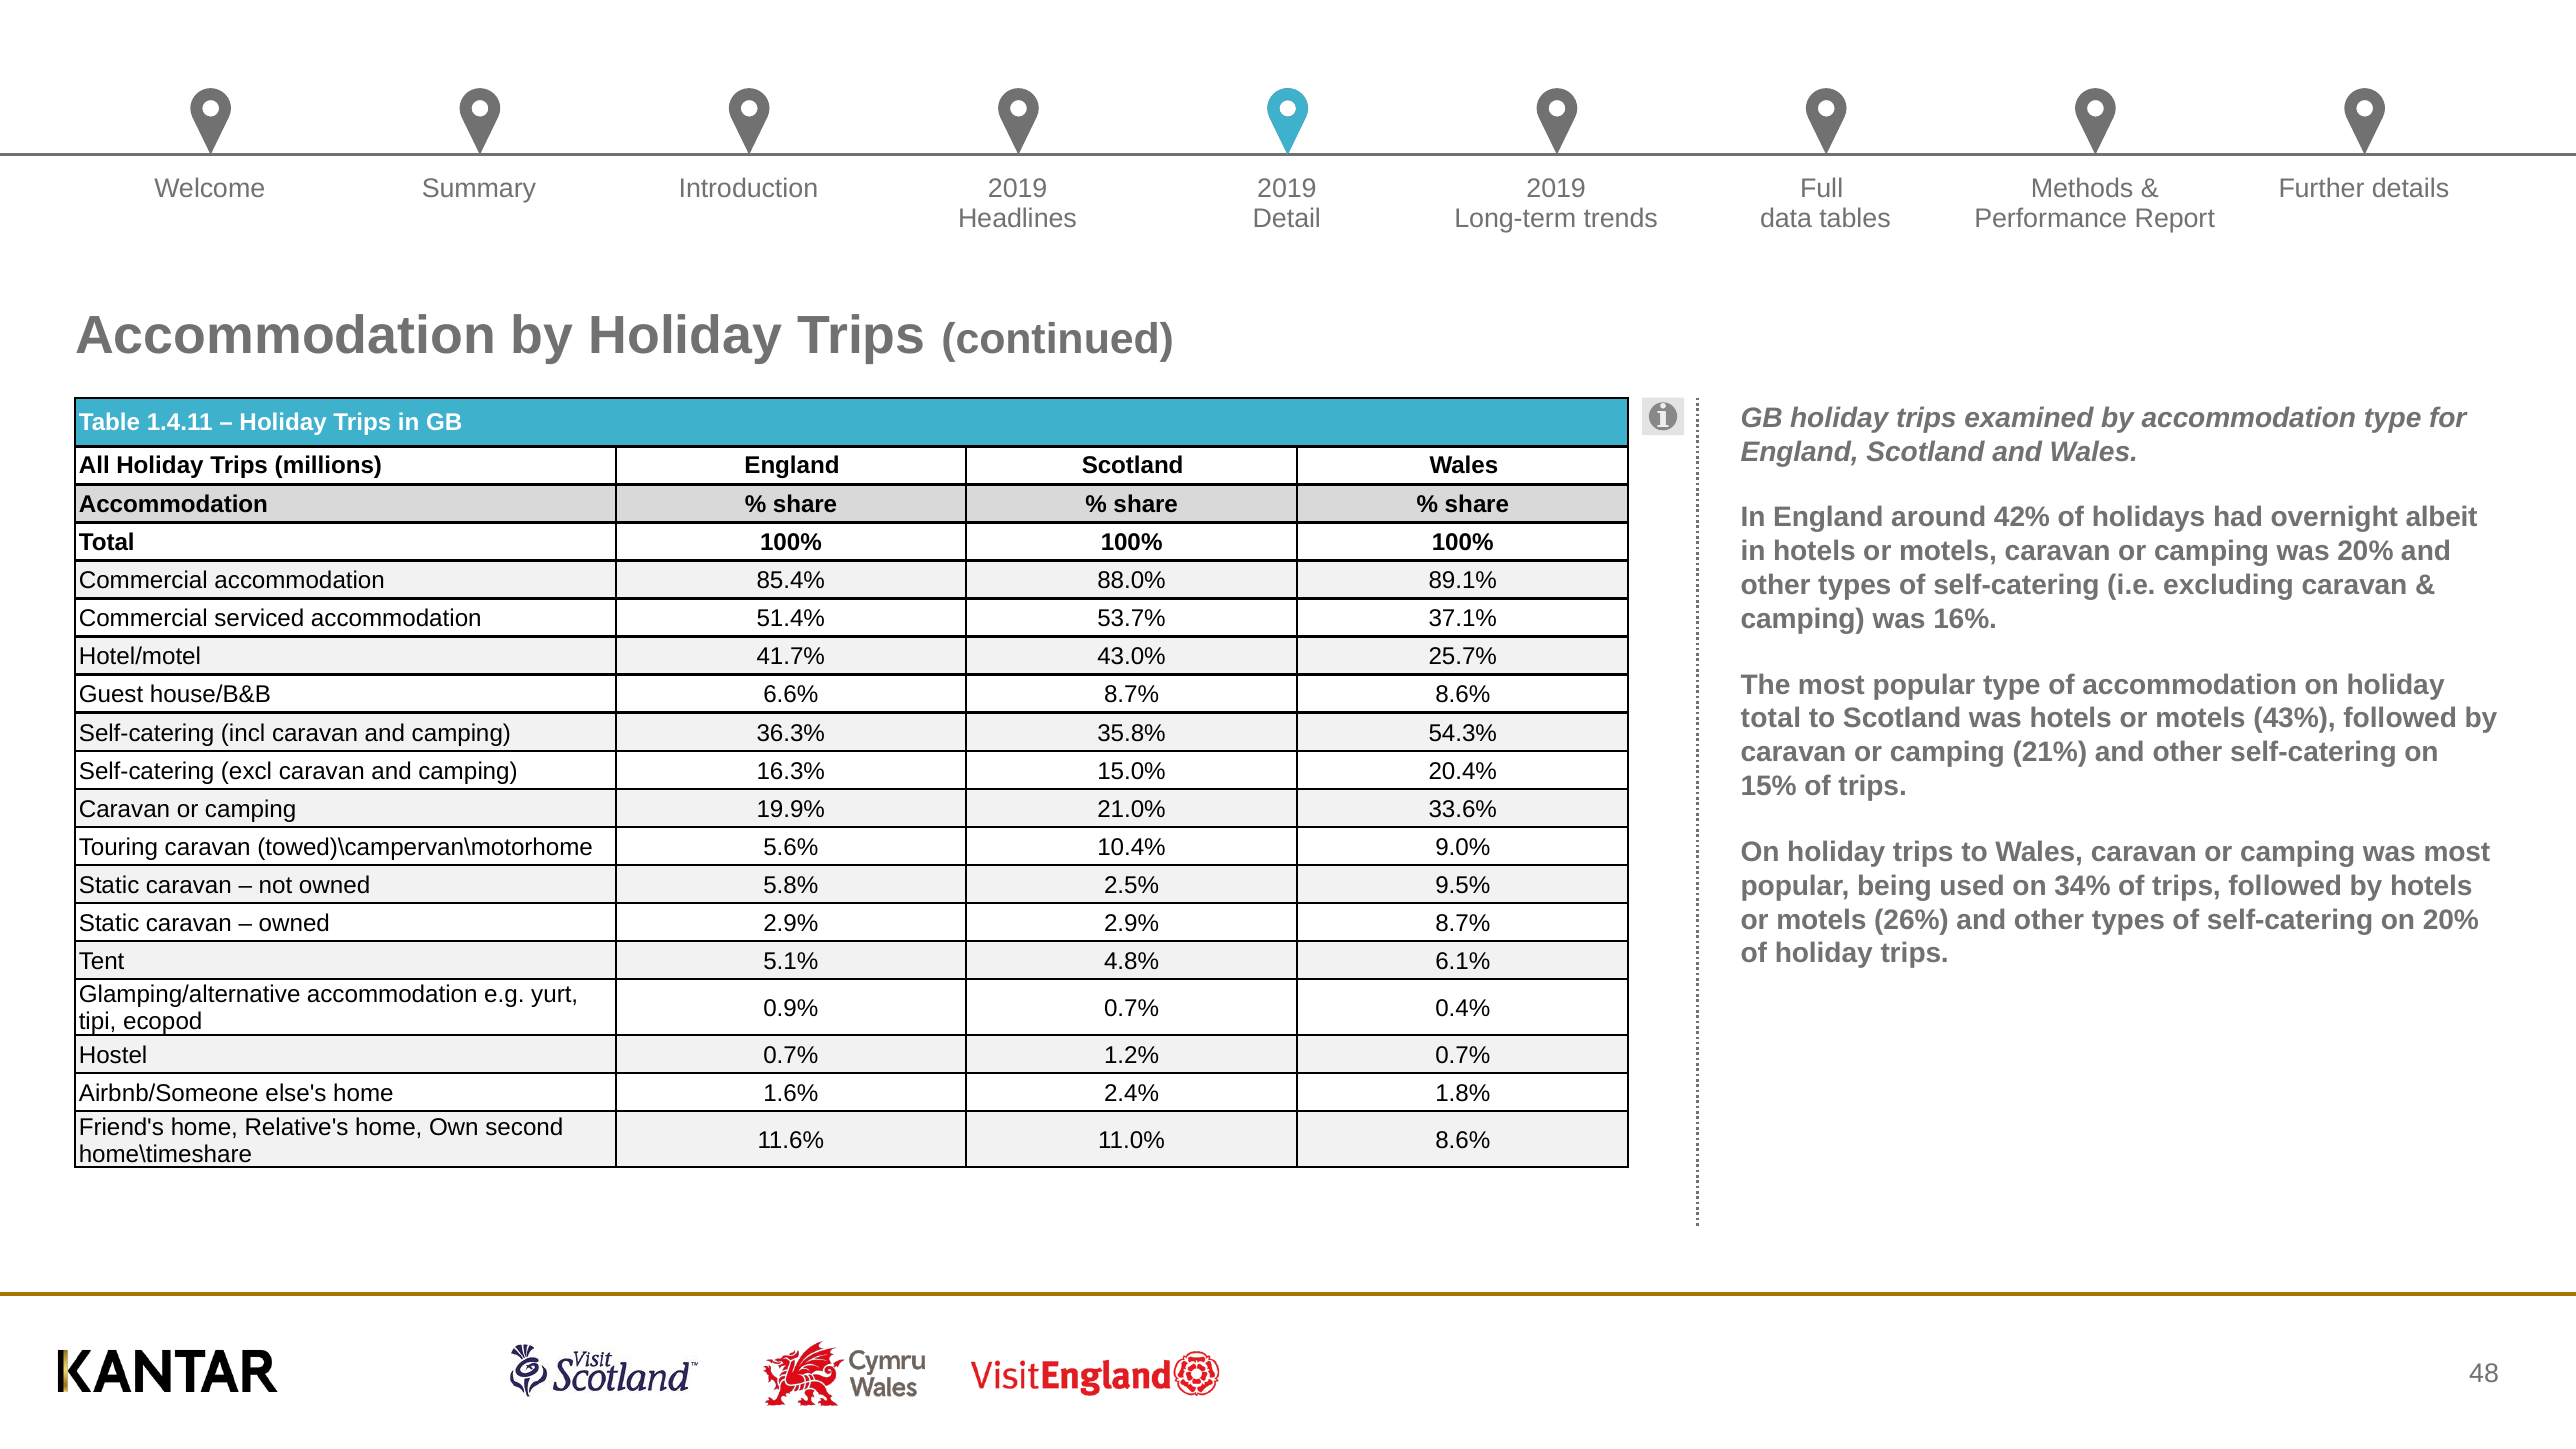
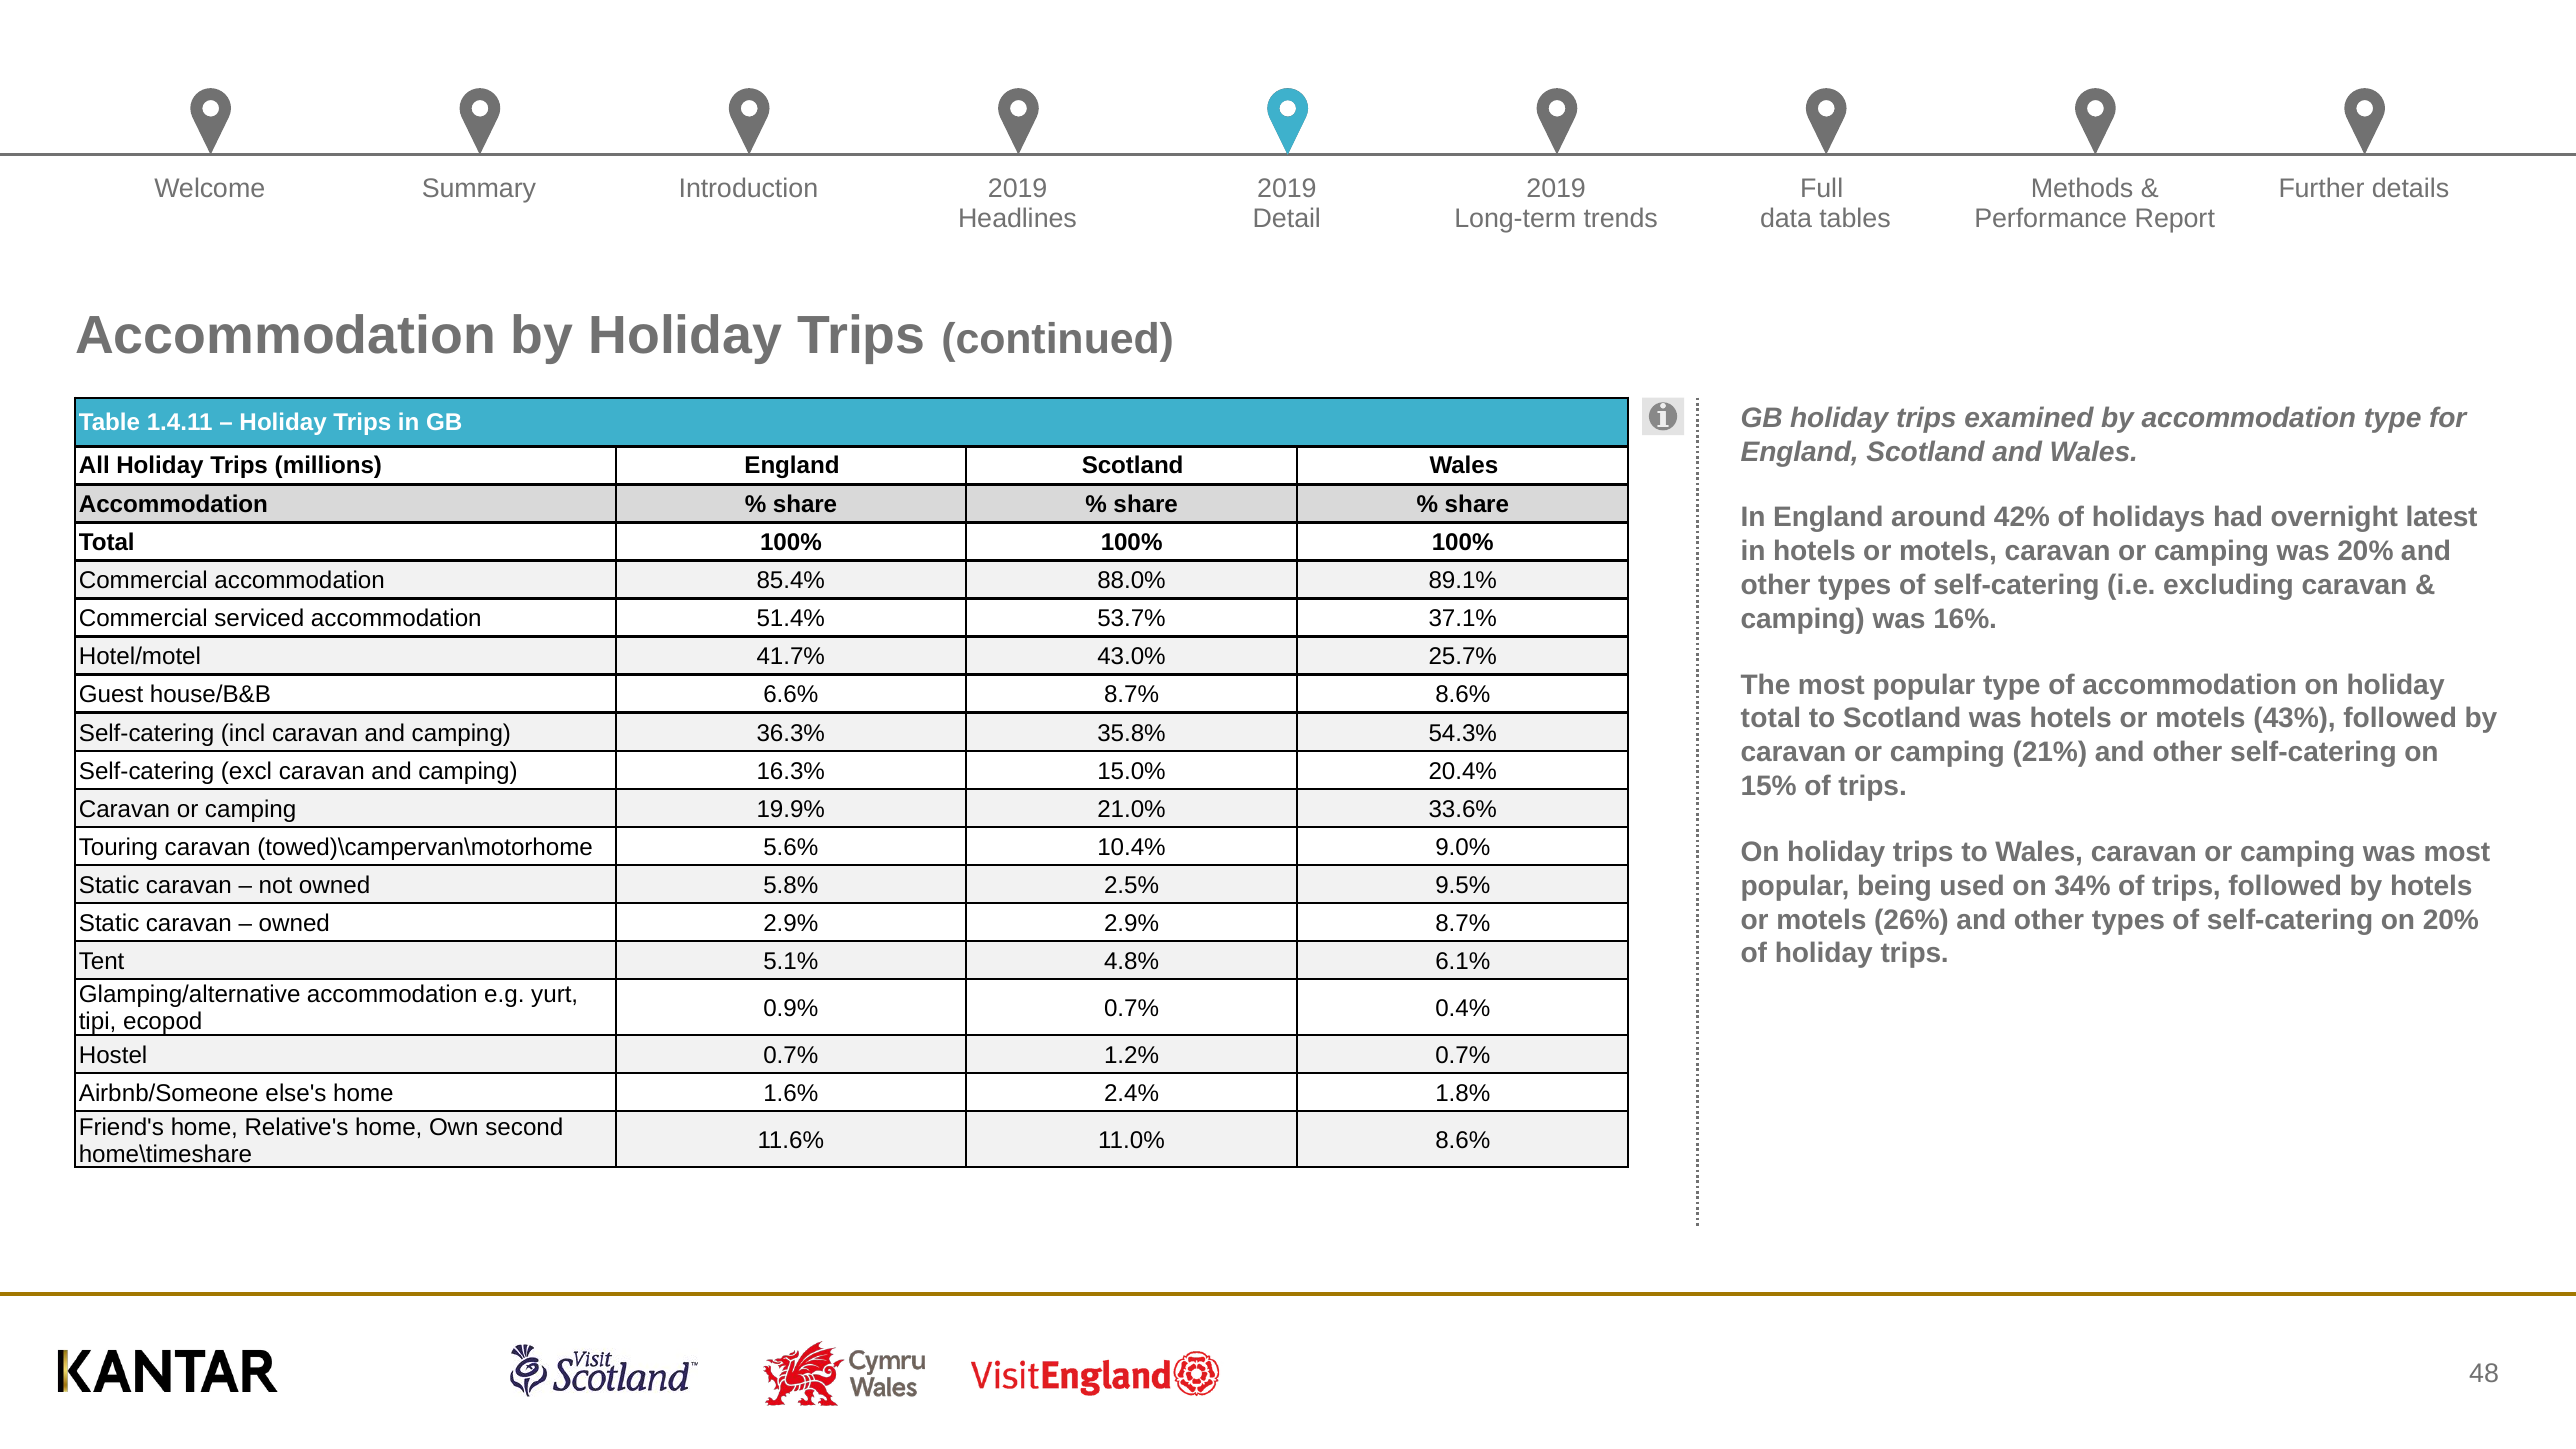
albeit: albeit -> latest (2442, 518)
